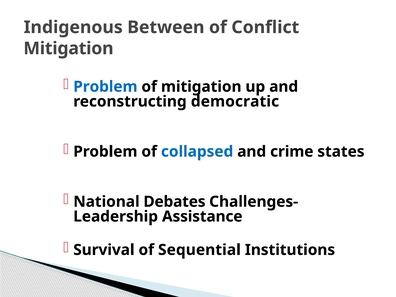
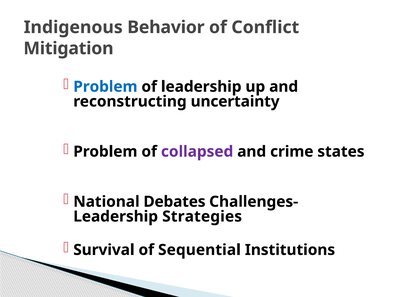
Between: Between -> Behavior (166, 27)
of mitigation: mitigation -> leadership (201, 87)
democratic: democratic -> uncertainty (235, 101)
collapsed colour: blue -> purple (197, 152)
Assistance: Assistance -> Strategies (202, 216)
